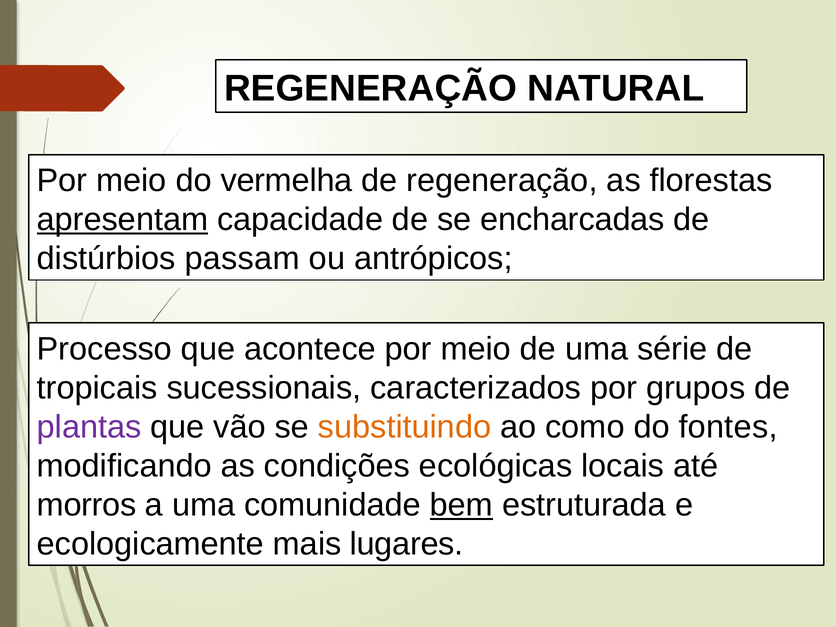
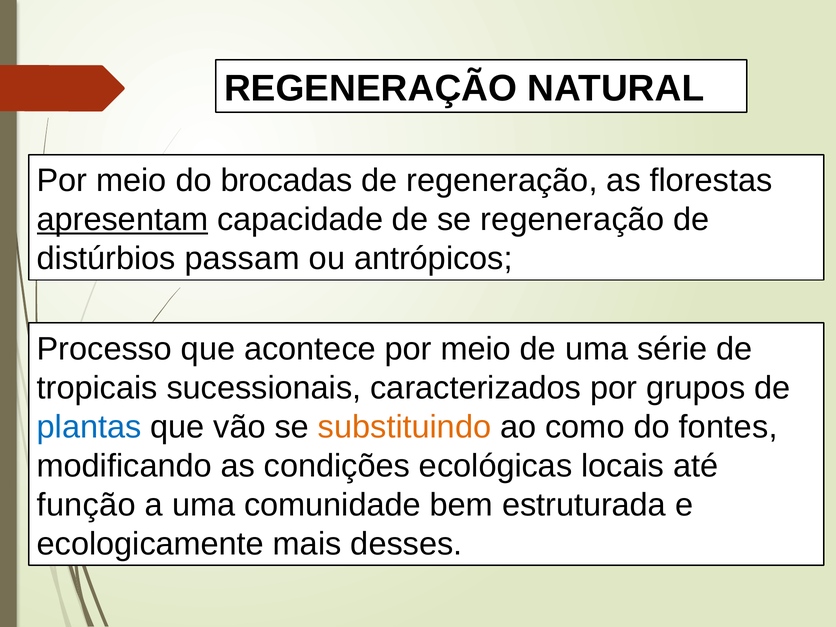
vermelha: vermelha -> brocadas (287, 181)
se encharcadas: encharcadas -> regeneração (572, 220)
plantas colour: purple -> blue (89, 427)
morros: morros -> função (86, 505)
bem underline: present -> none (461, 505)
lugares: lugares -> desses (406, 544)
